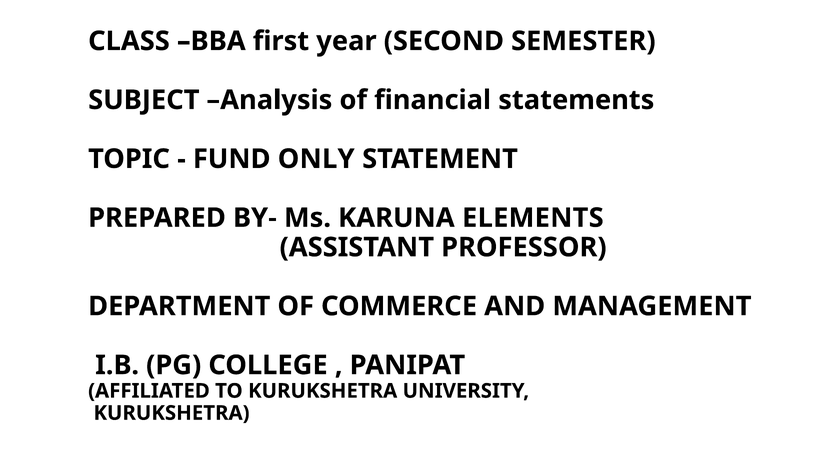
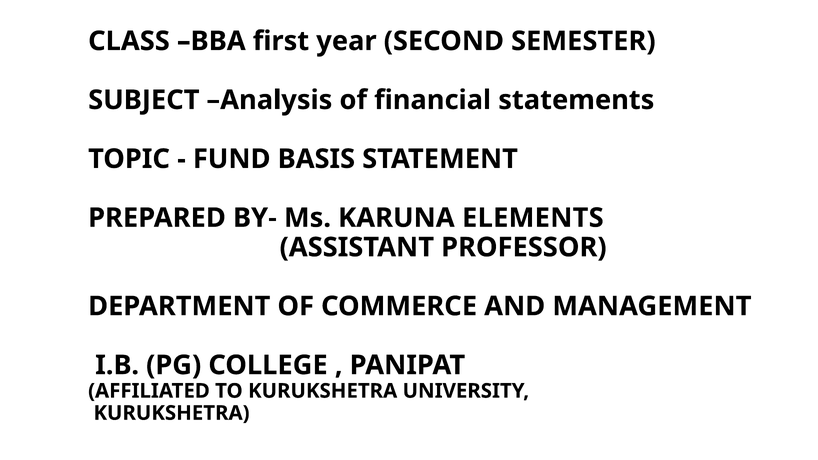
ONLY: ONLY -> BASIS (316, 159)
